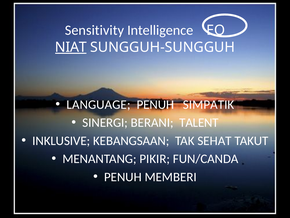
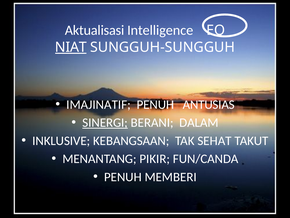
Sensitivity: Sensitivity -> Aktualisasi (95, 30)
LANGUAGE: LANGUAGE -> IMAJINATIF (99, 104)
SIMPATIK: SIMPATIK -> ANTUSIAS (209, 104)
SINERGI underline: none -> present (105, 122)
TALENT: TALENT -> DALAM (199, 122)
